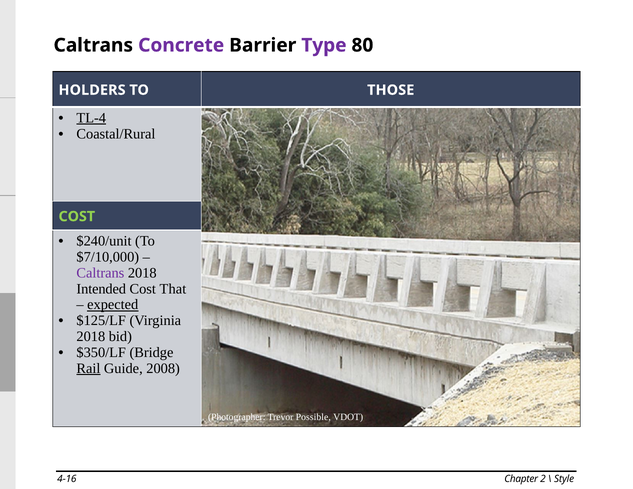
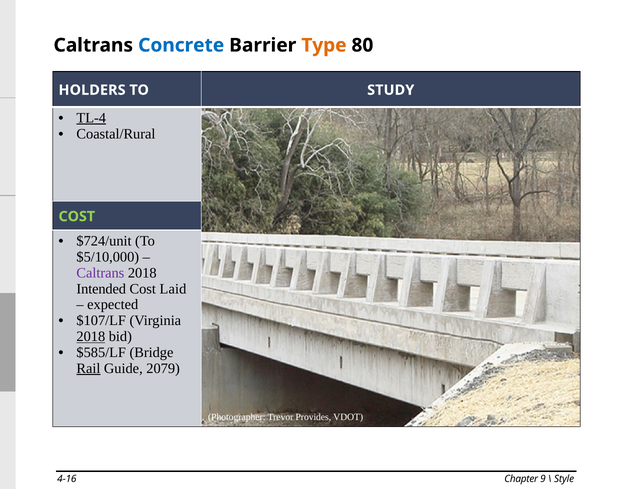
Concrete colour: purple -> blue (181, 45)
Type colour: purple -> orange (324, 45)
THOSE: THOSE -> STUDY (391, 90)
$240/unit: $240/unit -> $724/unit (104, 241)
$7/10,000: $7/10,000 -> $5/10,000 (108, 257)
That: That -> Laid (173, 289)
expected underline: present -> none (113, 305)
$125/LF: $125/LF -> $107/LF (101, 321)
2018 underline: none -> present (91, 337)
$350/LF: $350/LF -> $585/LF (101, 353)
2008: 2008 -> 2079 (163, 369)
Possible: Possible -> Provides (313, 417)
2: 2 -> 9 (543, 479)
